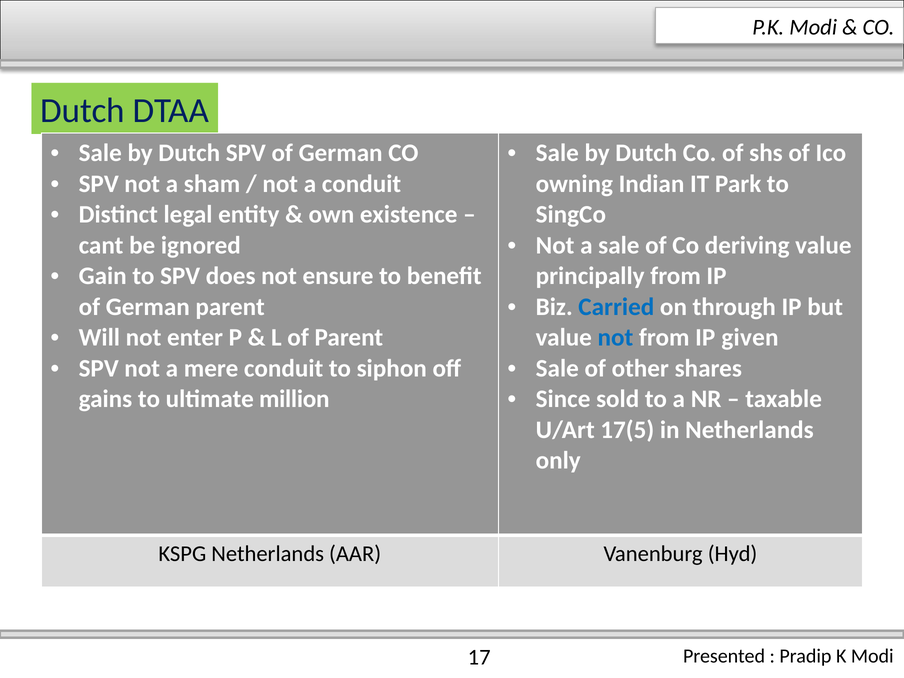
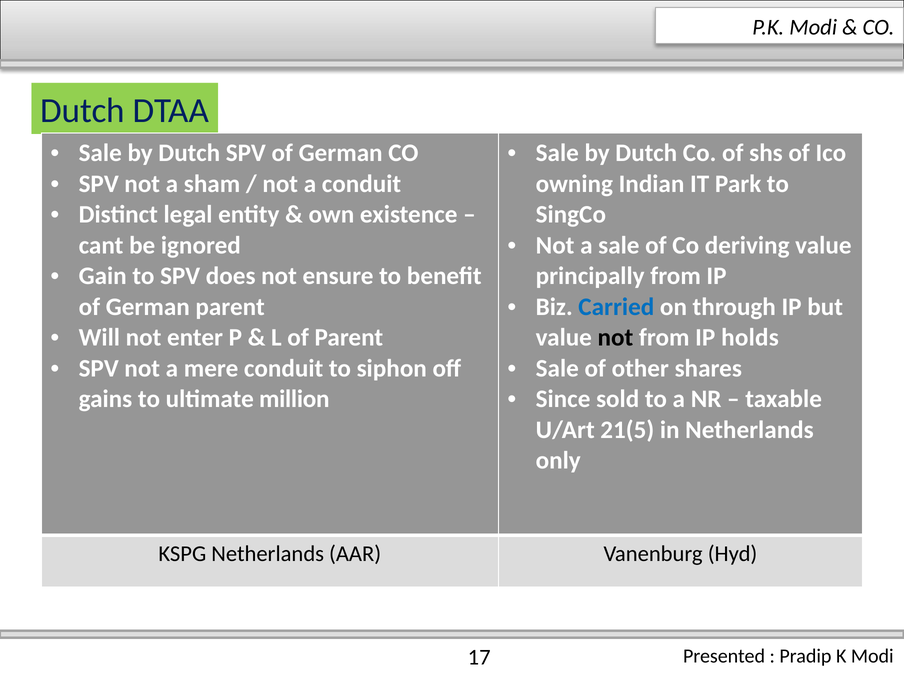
not colour: blue -> black (615, 337)
given: given -> holds (750, 337)
17(5: 17(5 -> 21(5 (627, 430)
